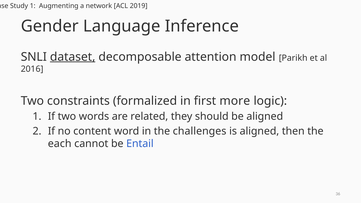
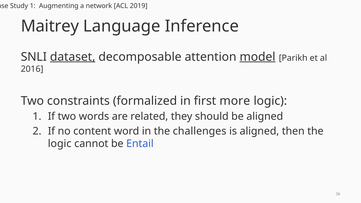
Gender: Gender -> Maitrey (50, 26)
model underline: none -> present (258, 57)
each: each -> logic (60, 144)
